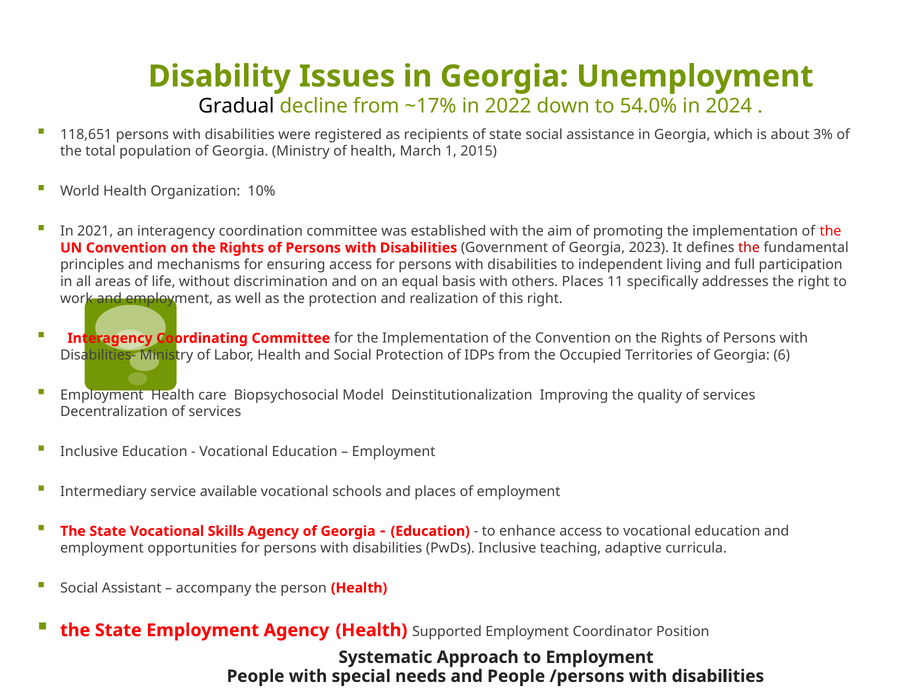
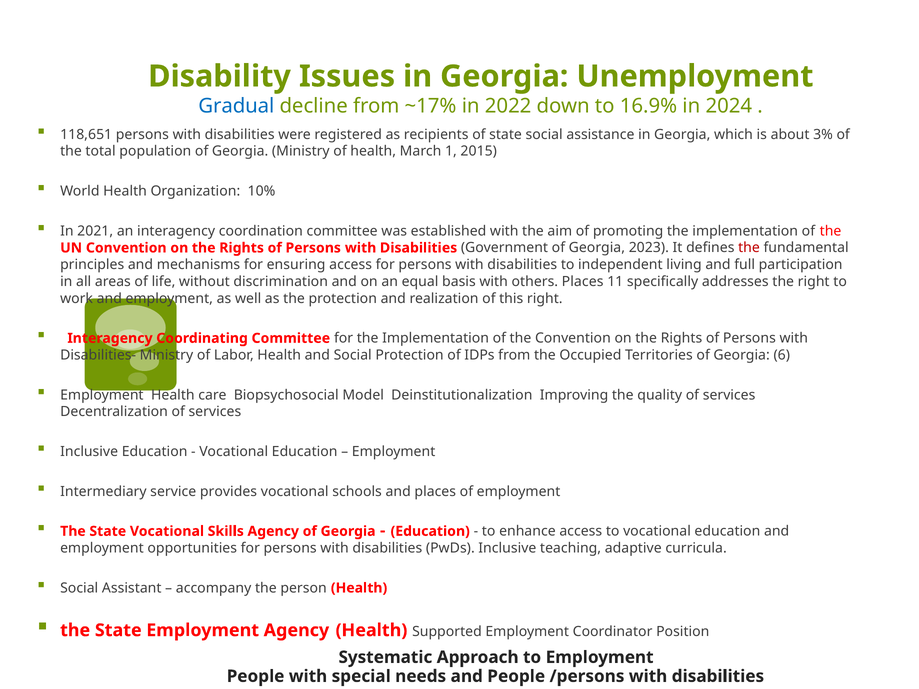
Gradual colour: black -> blue (236, 106)
54.0%: 54.0% -> 16.9% (648, 106)
available: available -> provides (229, 492)
